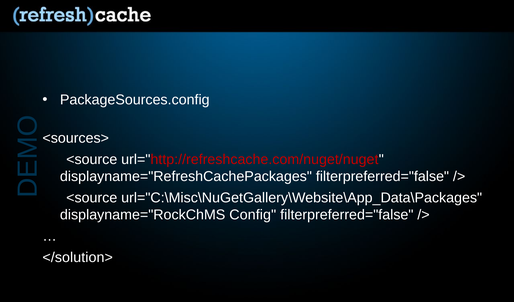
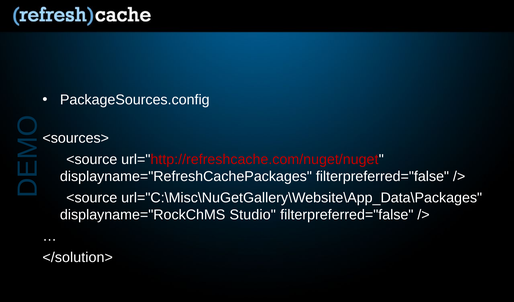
Config: Config -> Studio (253, 215)
